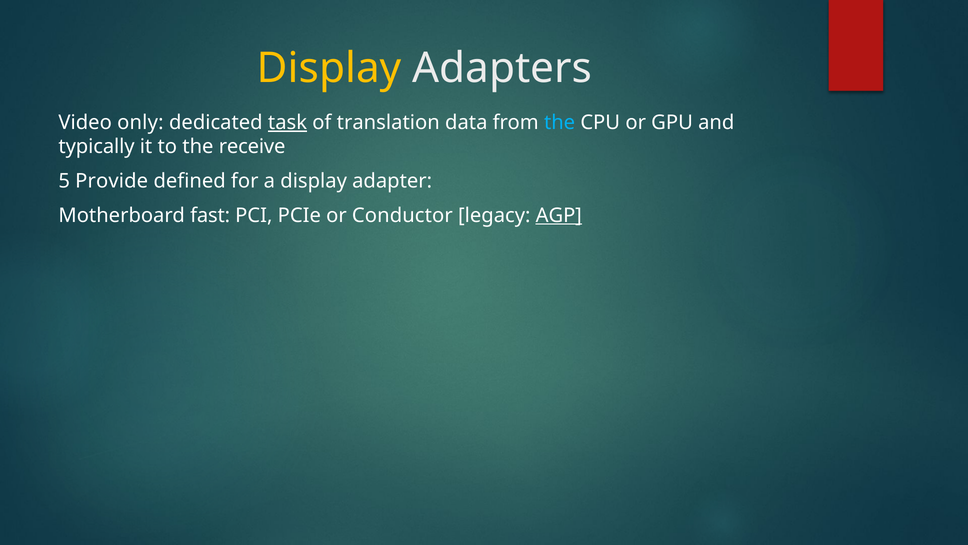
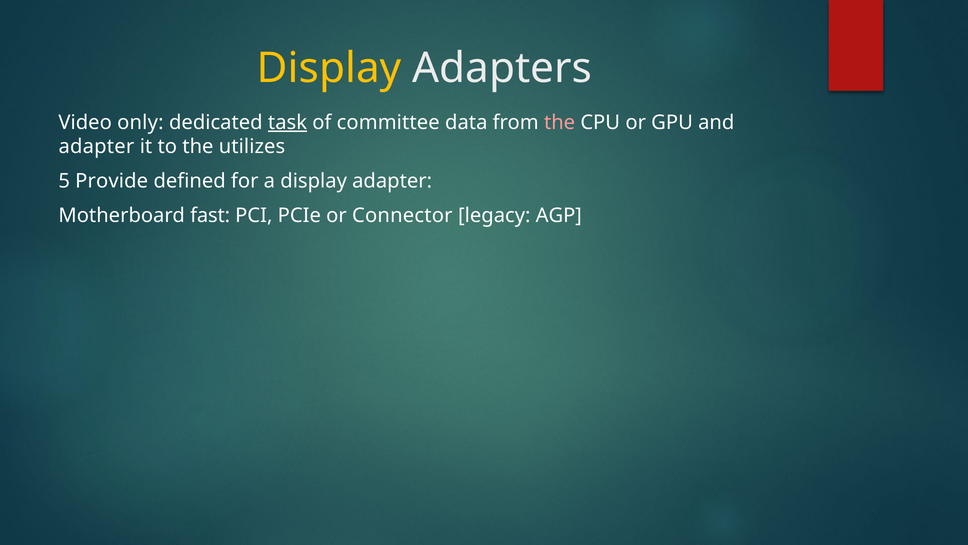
translation: translation -> committee (388, 122)
the colour: light blue -> pink (560, 122)
typically: typically -> adapter (96, 147)
receive: receive -> utilizes (252, 147)
Conductor: Conductor -> Connector (402, 215)
AGP underline: present -> none (559, 215)
